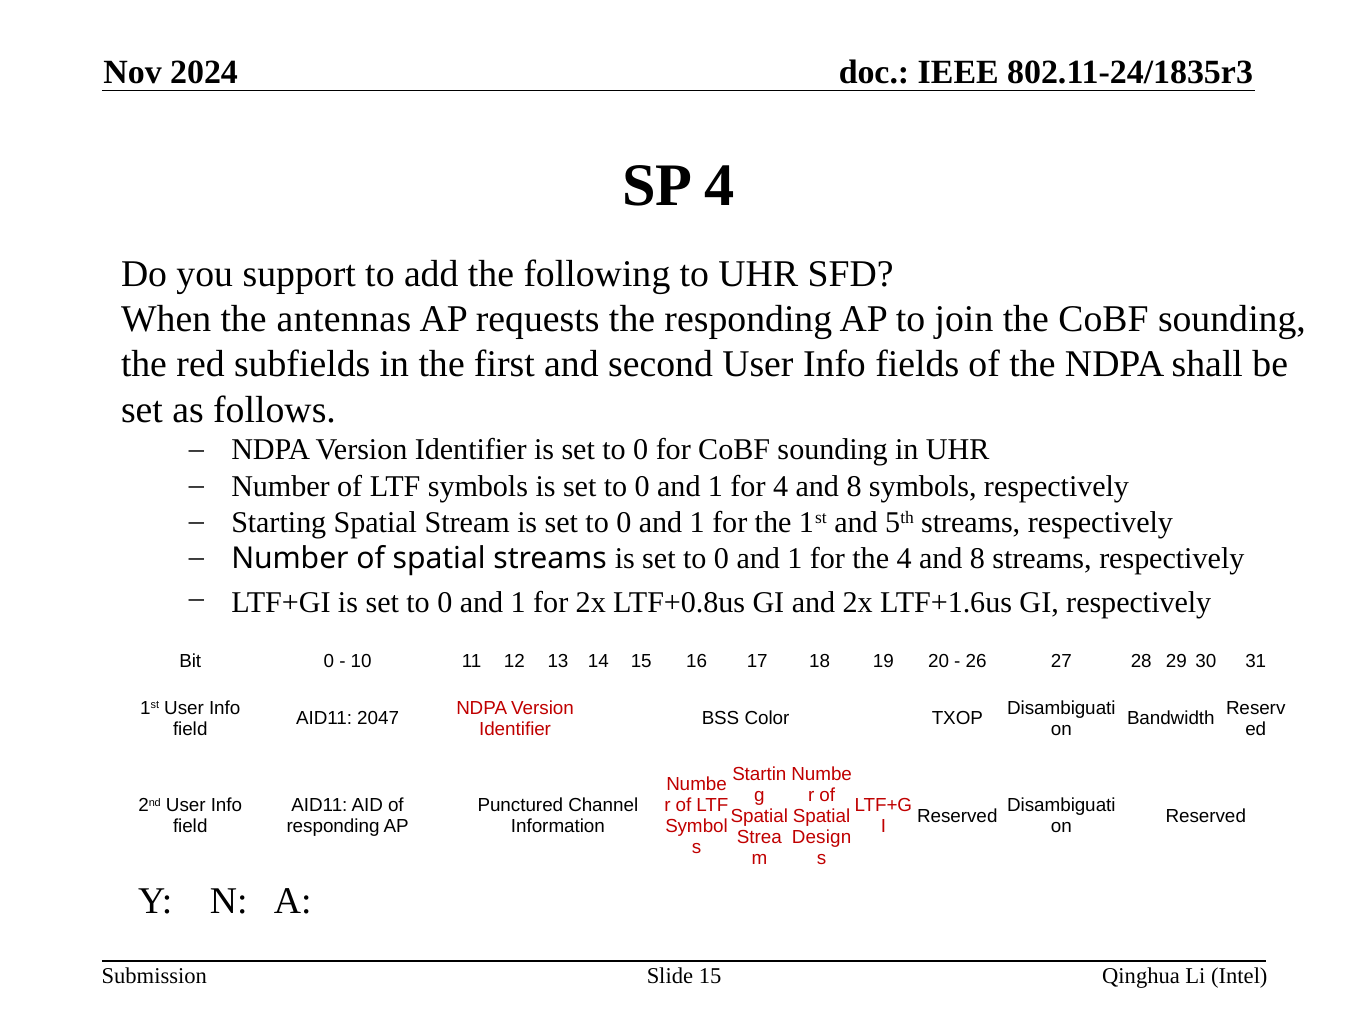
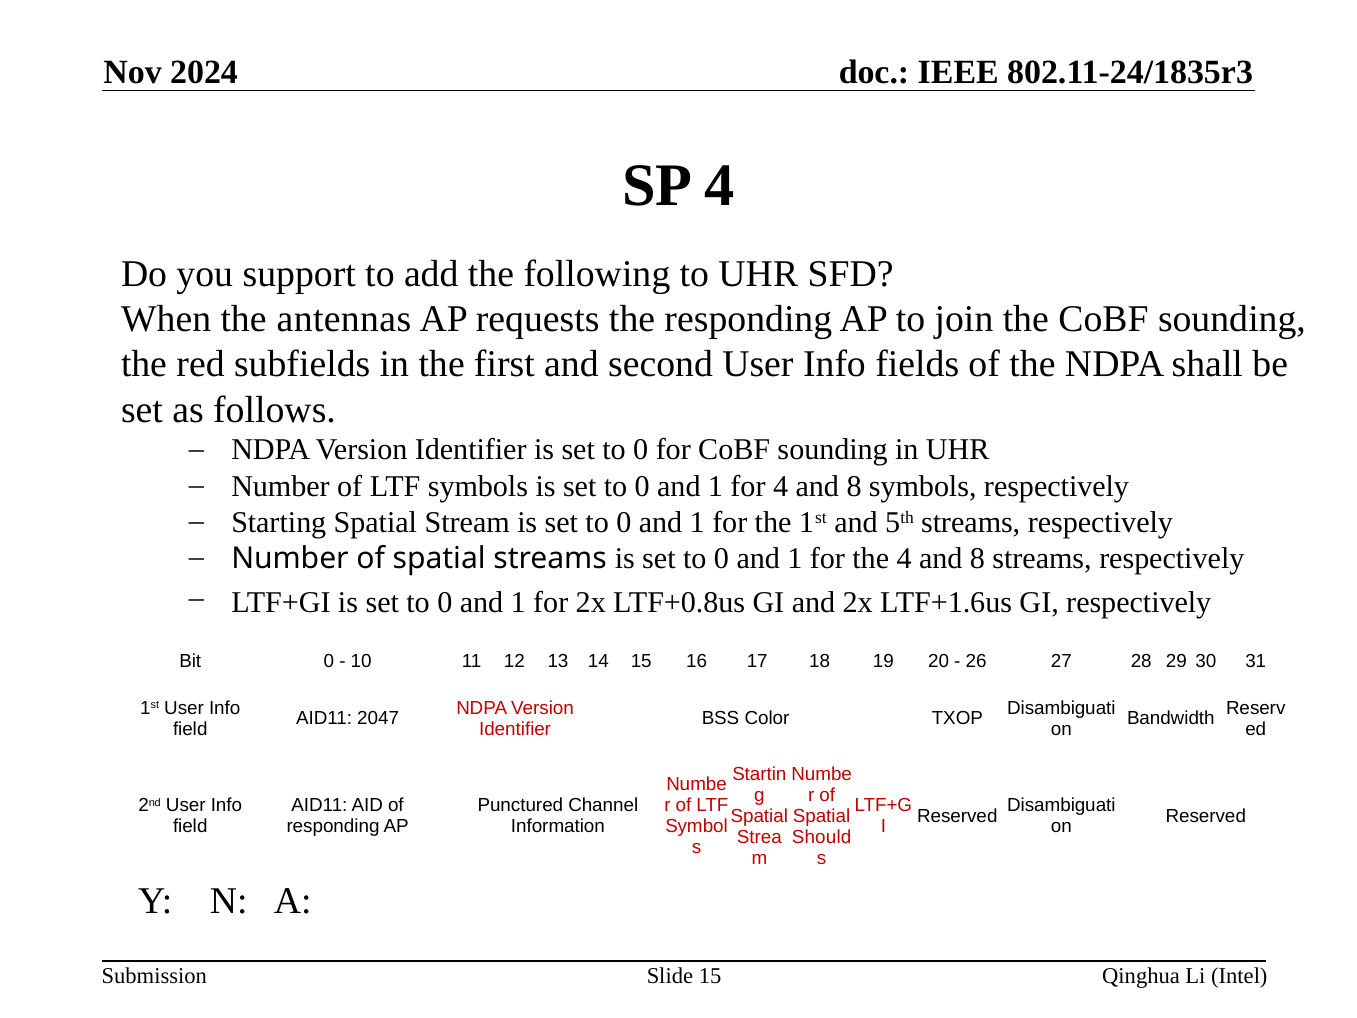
Design: Design -> Should (822, 837)
